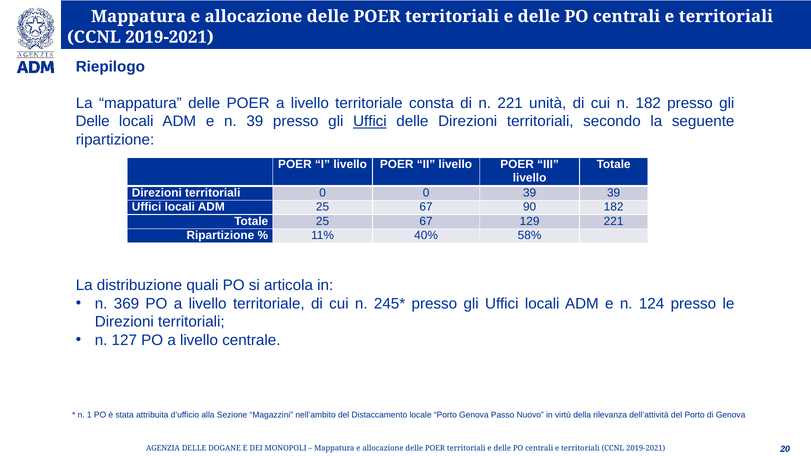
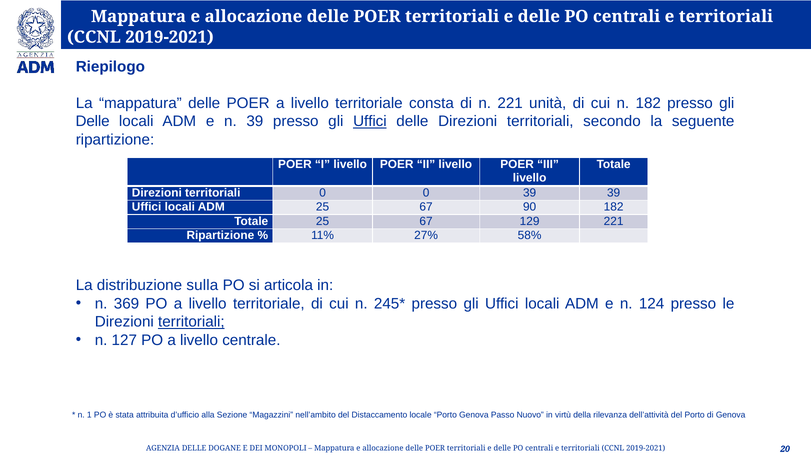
40%: 40% -> 27% (426, 236)
quali: quali -> sulla (202, 286)
territoriali underline: none -> present (191, 322)
